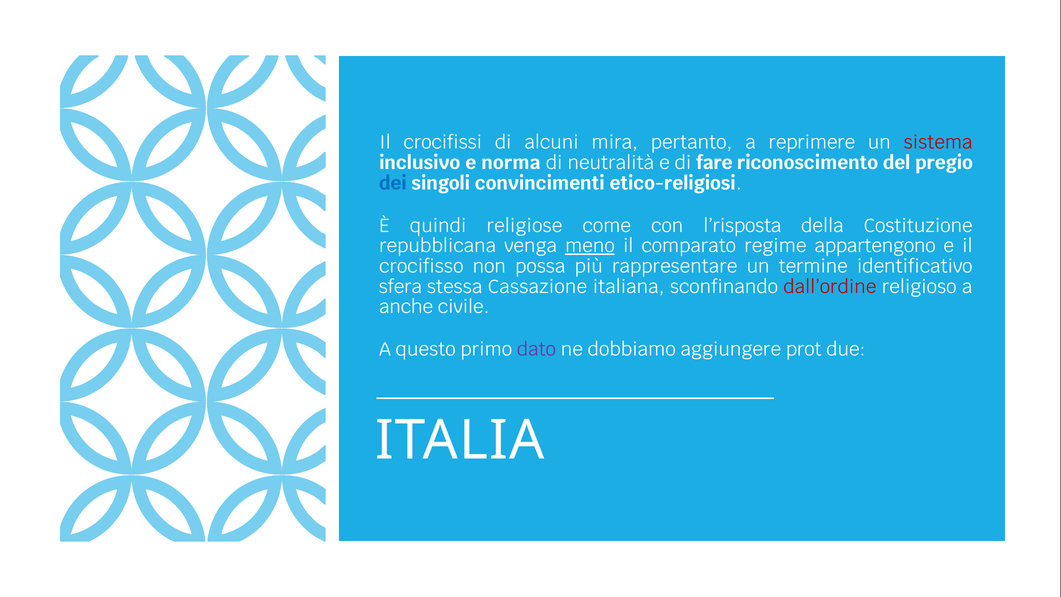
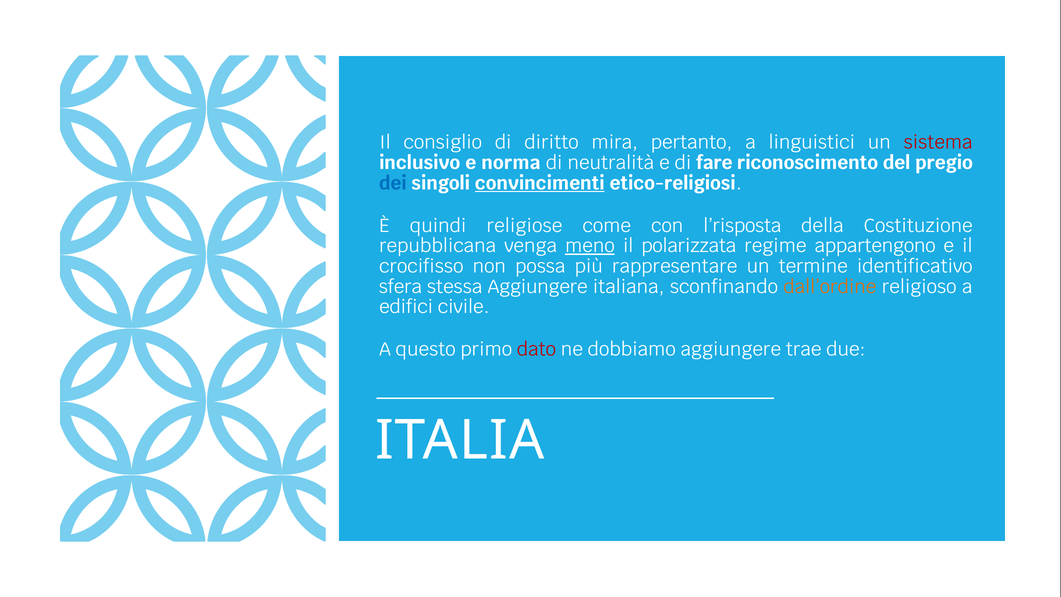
crocifissi: crocifissi -> consiglio (443, 143)
alcuni: alcuni -> diritto (552, 143)
reprimere: reprimere -> linguistici (812, 143)
convincimenti underline: none -> present (540, 183)
comparato: comparato -> polarizzata (689, 246)
stessa Cassazione: Cassazione -> Aggiungere (538, 287)
dall’ordine colour: red -> orange (830, 287)
anche: anche -> edifici (406, 307)
dato colour: purple -> red (537, 350)
prot: prot -> trae (804, 350)
